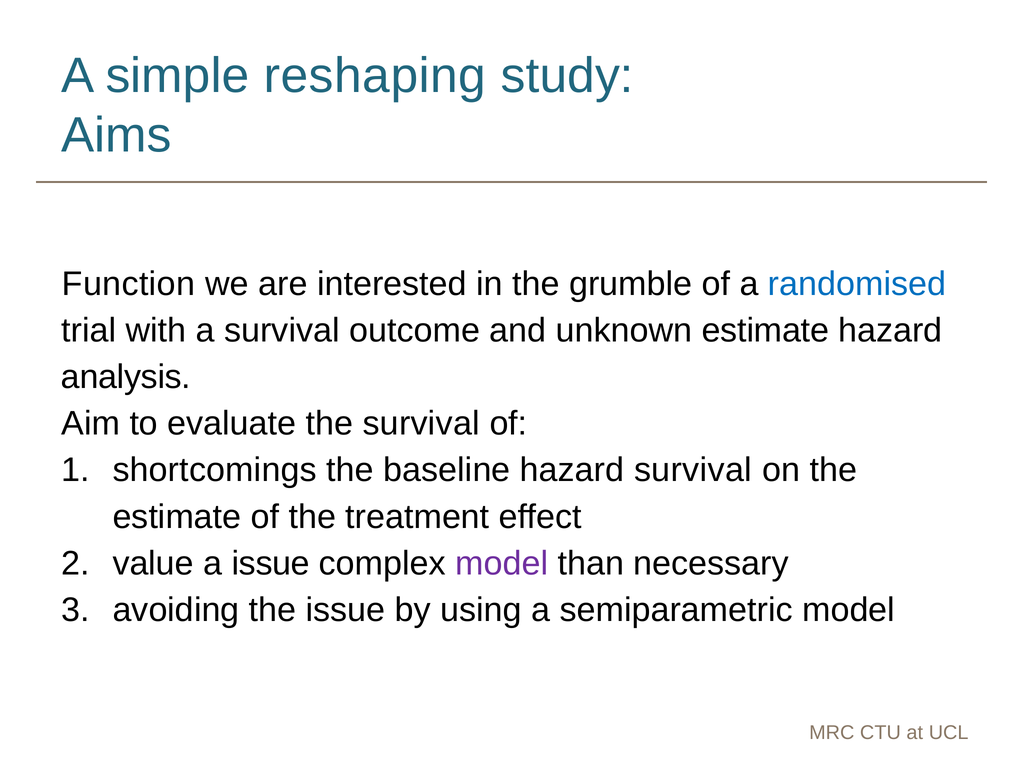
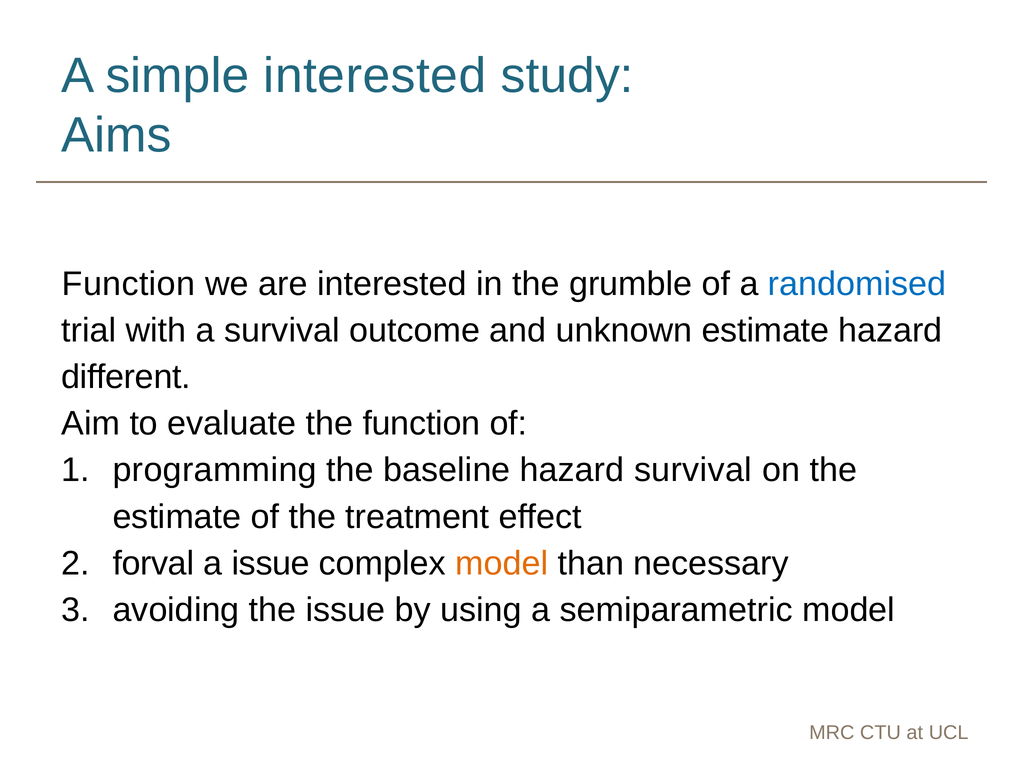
simple reshaping: reshaping -> interested (375, 76)
analysis: analysis -> different (126, 377)
the survival: survival -> function (421, 424)
shortcomings: shortcomings -> programming (215, 470)
value: value -> forval (153, 564)
model colour: purple -> orange (502, 564)
